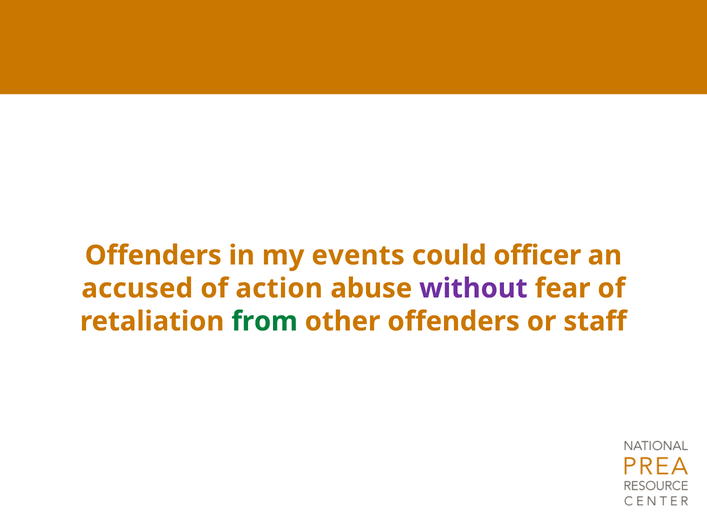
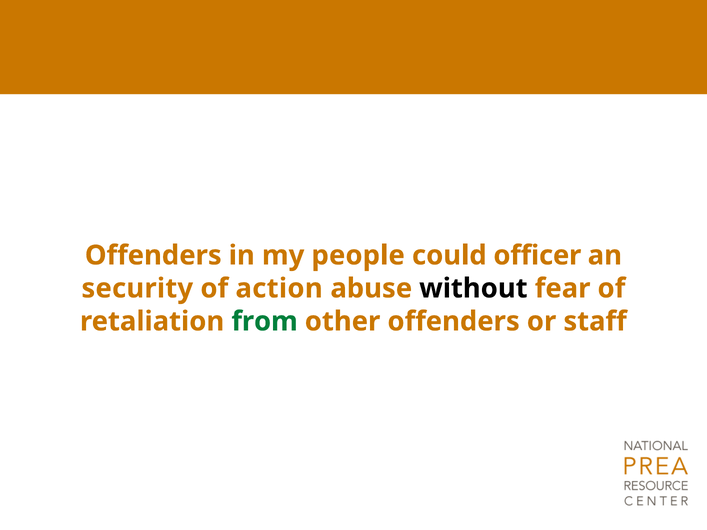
events: events -> people (358, 256)
accused: accused -> security (137, 289)
without colour: purple -> black (473, 289)
